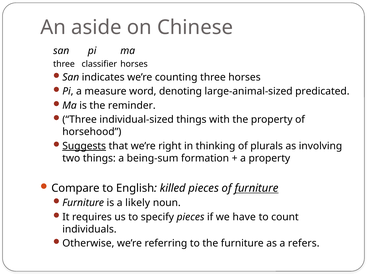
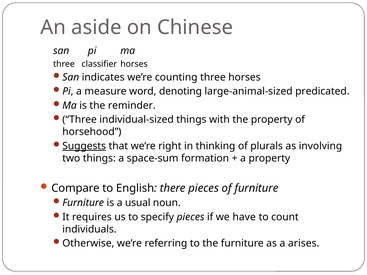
being-sum: being-sum -> space-sum (153, 158)
killed: killed -> there (173, 188)
furniture underline: present -> none (256, 188)
likely: likely -> usual (138, 203)
refers: refers -> arises (304, 243)
